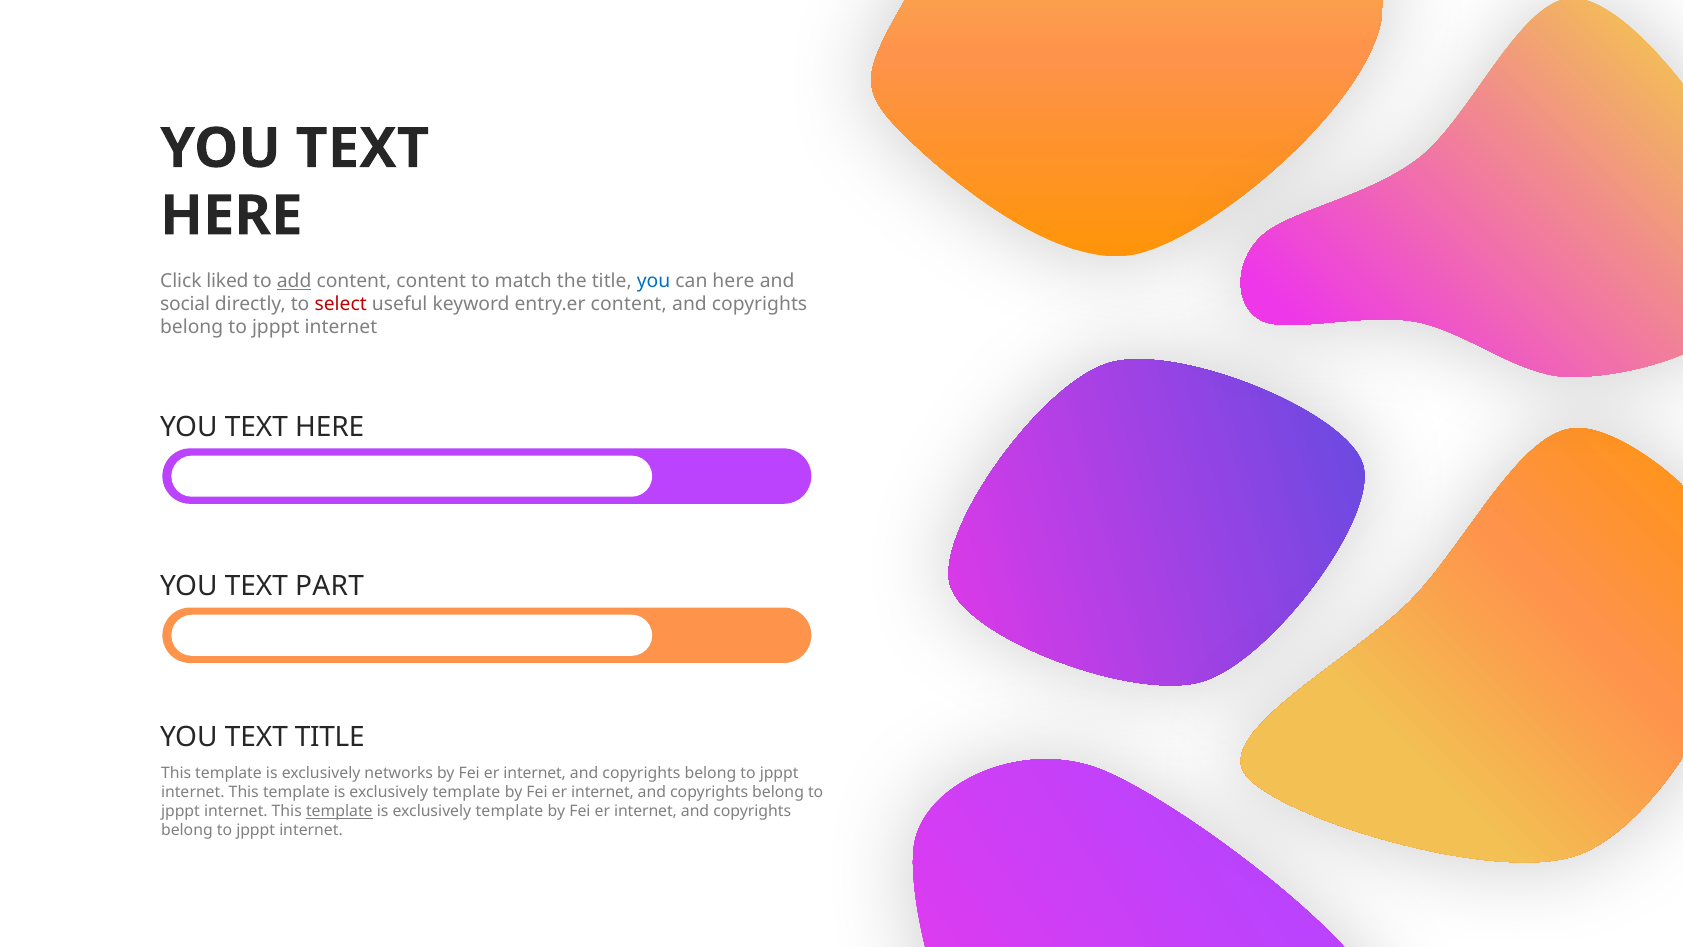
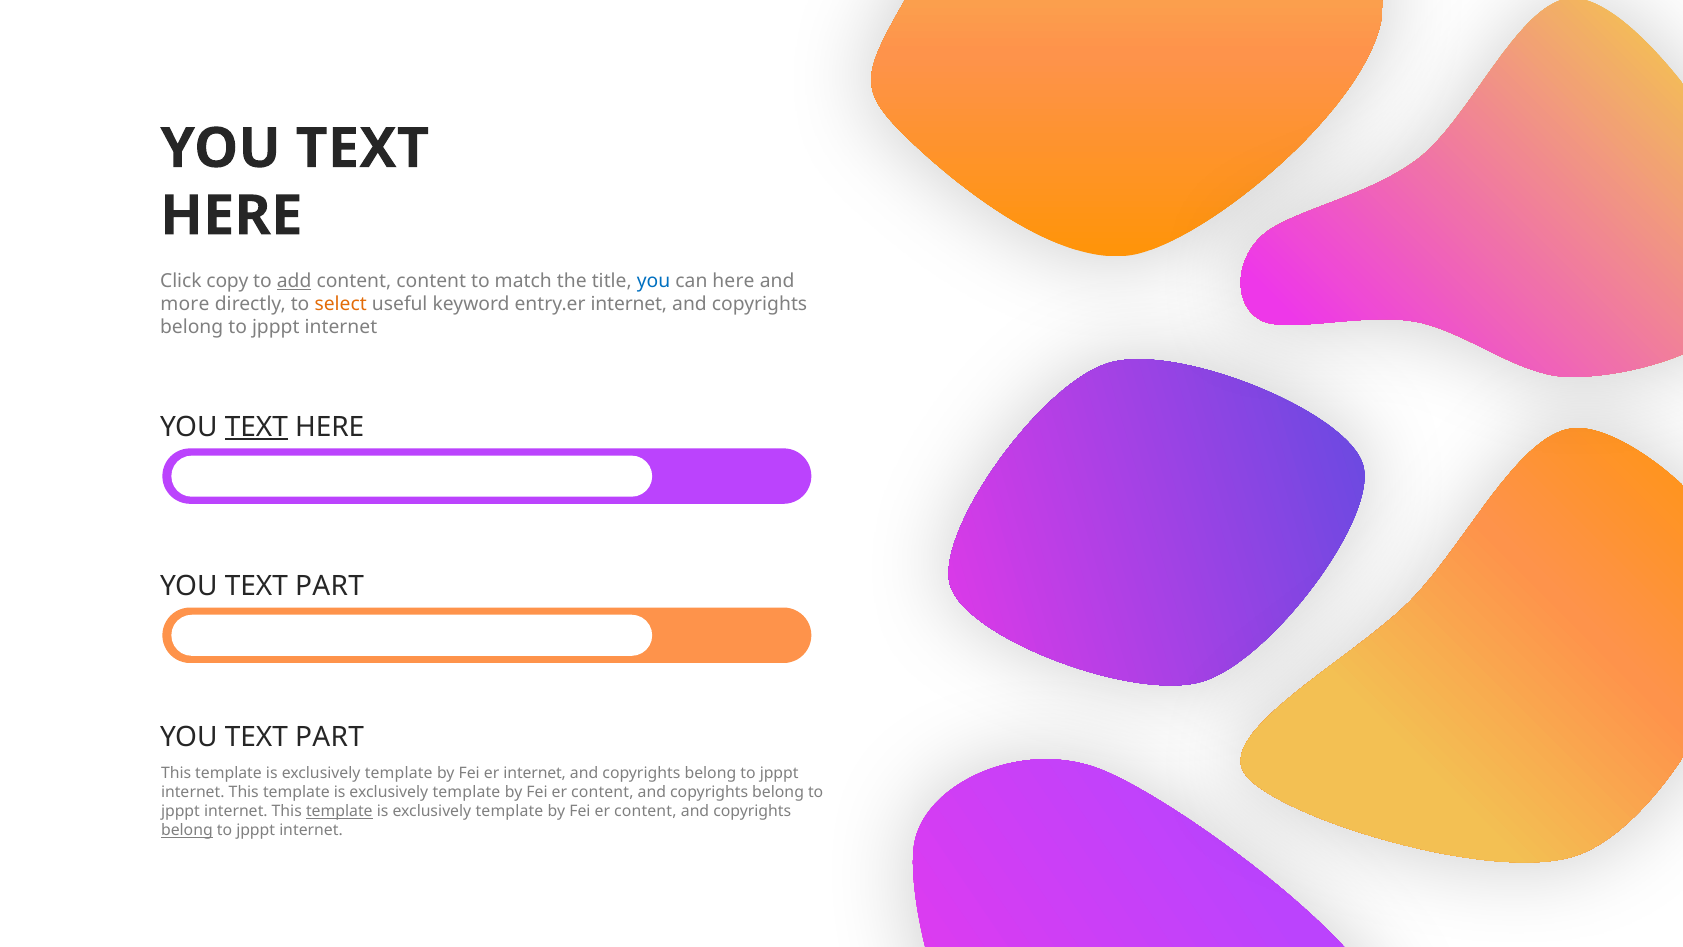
liked: liked -> copy (227, 281)
social: social -> more (185, 304)
select colour: red -> orange (341, 304)
entry.er content: content -> internet (629, 304)
TEXT underline: none -> present (256, 427)
TITLE: TITLE -> PART (329, 737)
networks: networks -> template (399, 773)
internet: internet -> content (602, 792)
internet: internet -> content (645, 811)
belong underline: none -> present (187, 830)
